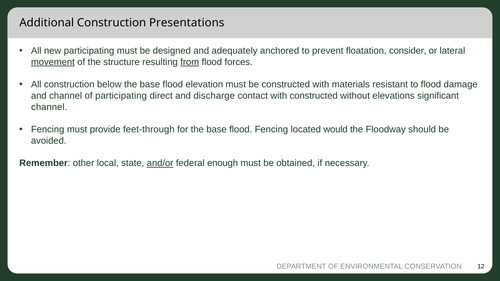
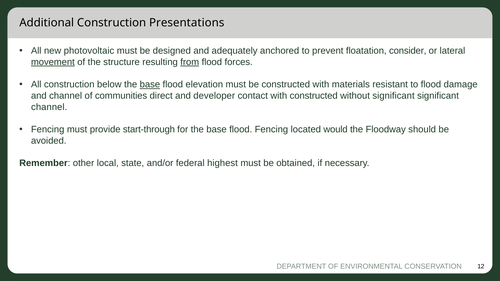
new participating: participating -> photovoltaic (89, 51)
base underline: none -> present (150, 85)
of participating: participating -> communities (121, 96)
discharge: discharge -> developer (214, 96)
without elevations: elevations -> significant (394, 96)
feet-through: feet-through -> start-through (149, 130)
and/or underline: present -> none (160, 163)
enough: enough -> highest (222, 163)
